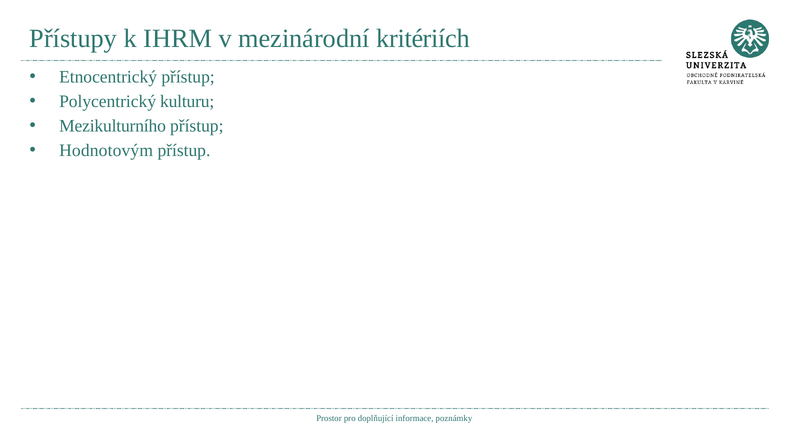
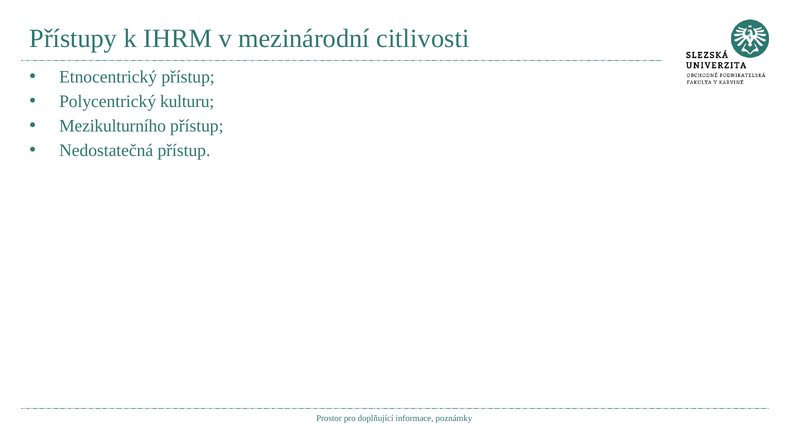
kritériích: kritériích -> citlivosti (423, 38)
Hodnotovým: Hodnotovým -> Nedostatečná (106, 151)
